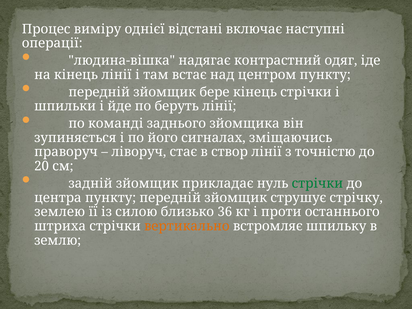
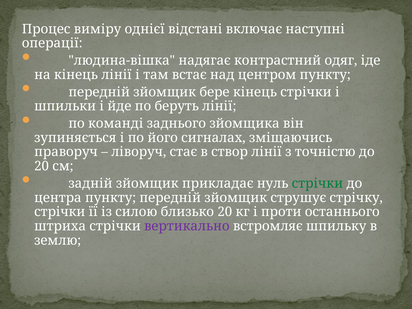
землею: землею -> стрічки (60, 212)
близько 36: 36 -> 20 (225, 212)
вертикально colour: orange -> purple (187, 226)
